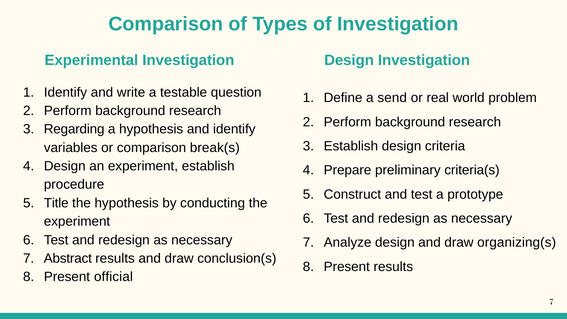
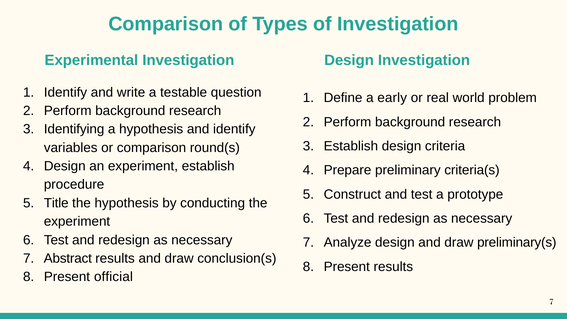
send: send -> early (392, 98)
Regarding: Regarding -> Identifying (74, 129)
break(s: break(s -> round(s (215, 148)
organizing(s: organizing(s -> preliminary(s (517, 243)
